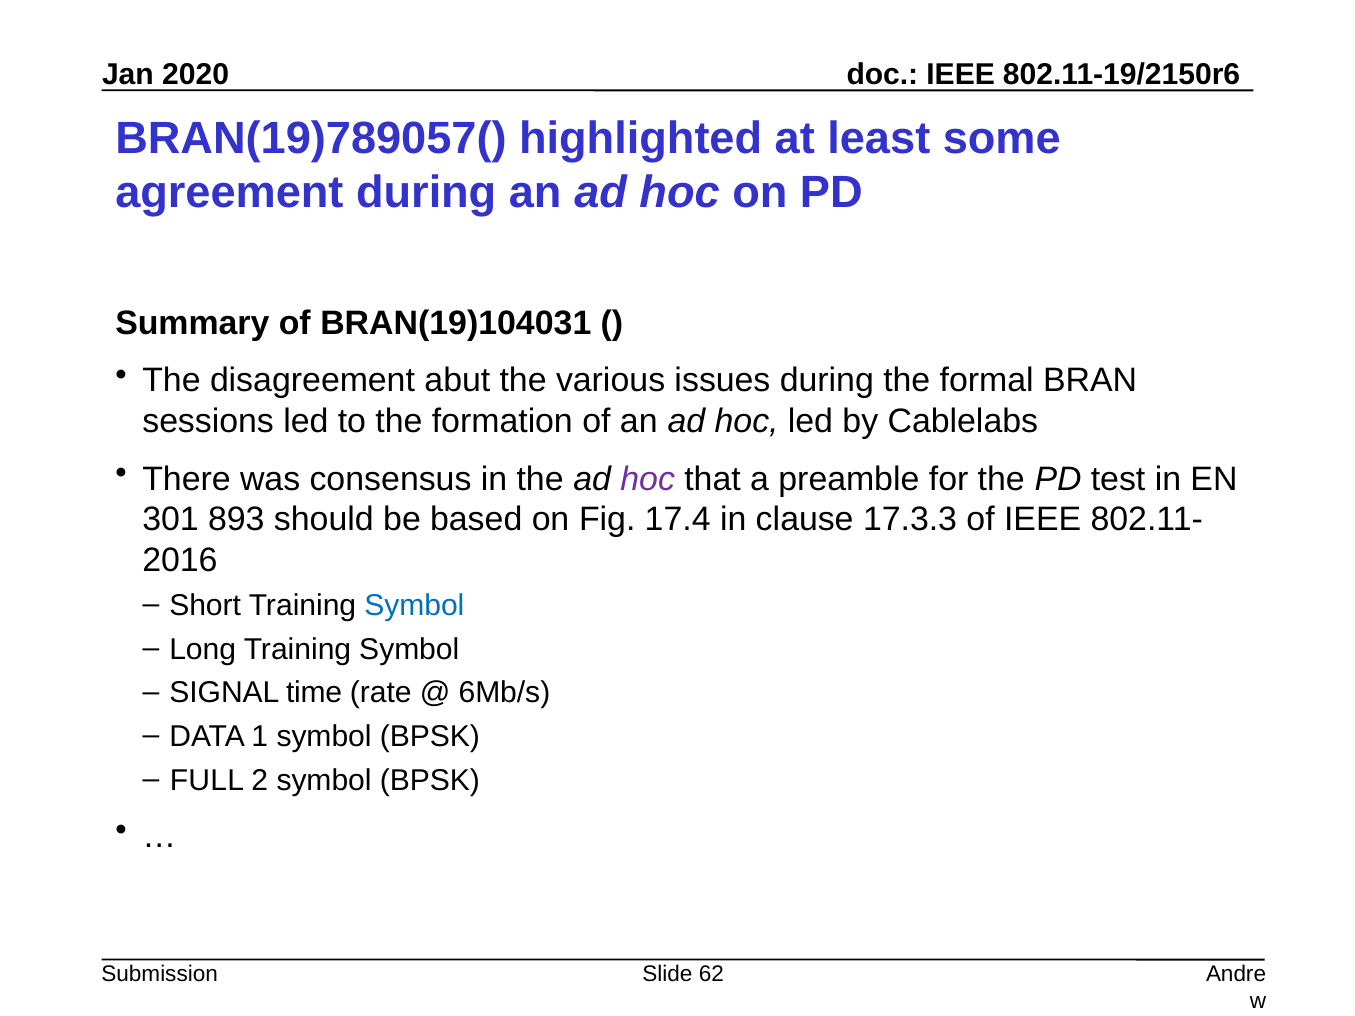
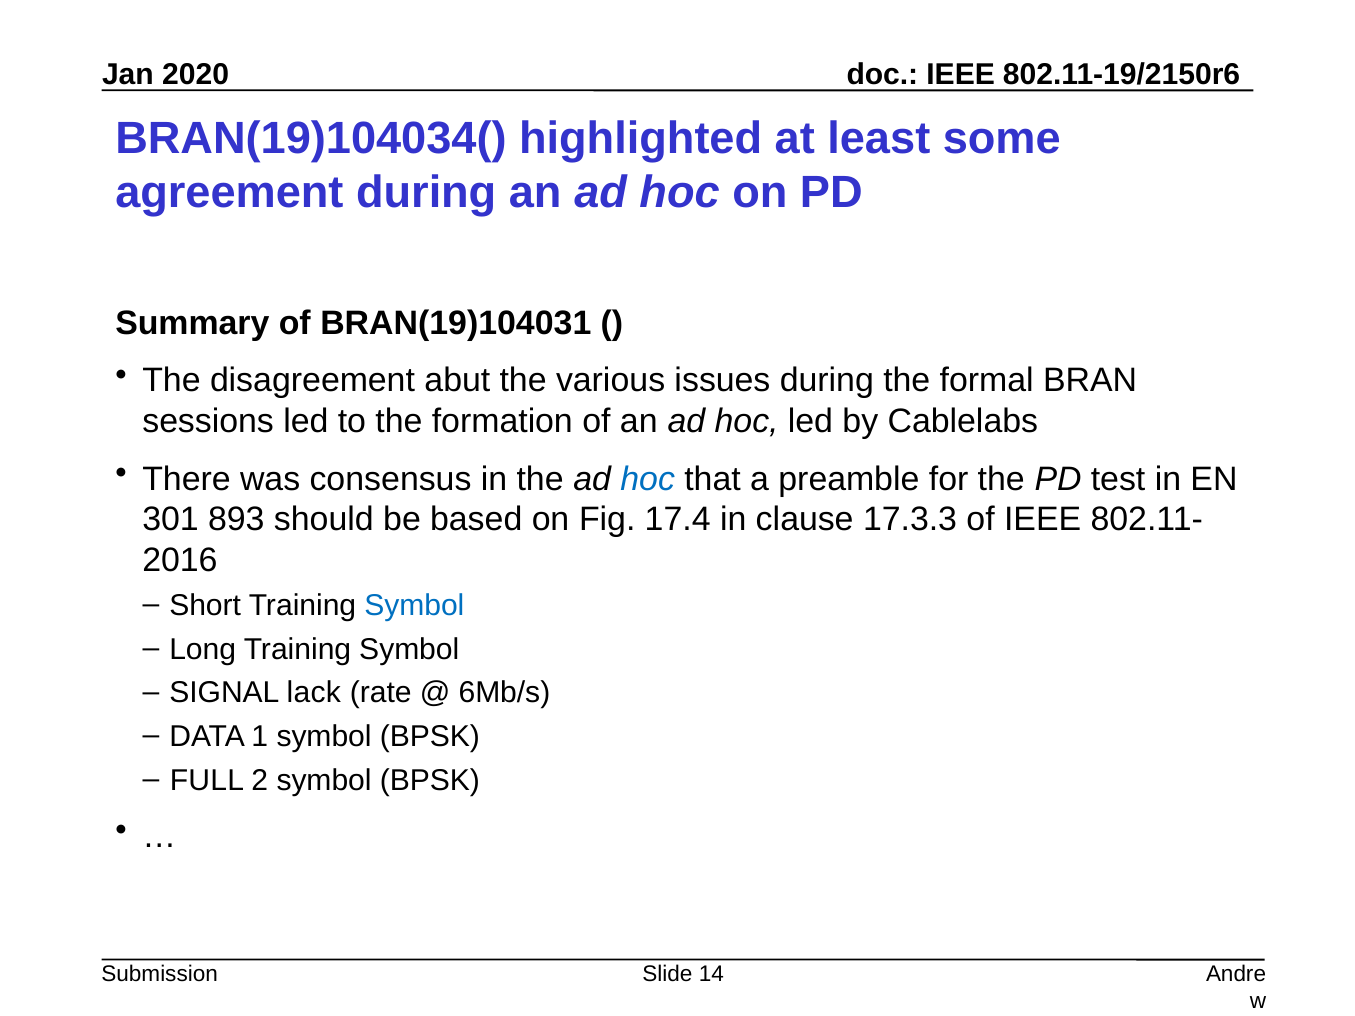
BRAN(19)789057(: BRAN(19)789057( -> BRAN(19)104034( (311, 139)
hoc colour: purple -> blue (648, 479)
time: time -> lack (314, 693)
62: 62 -> 14 (711, 975)
